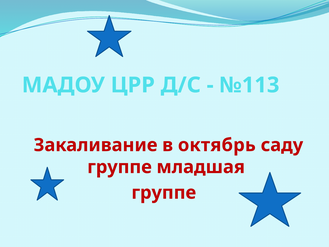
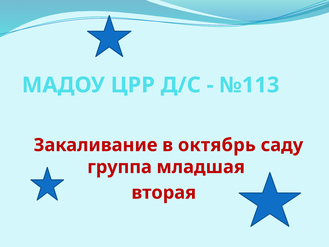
группе: группе -> группа (120, 167)
группе: группе -> вторая (164, 192)
